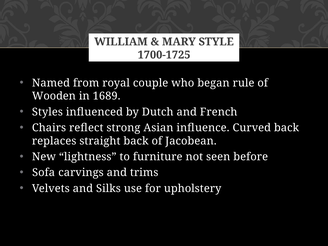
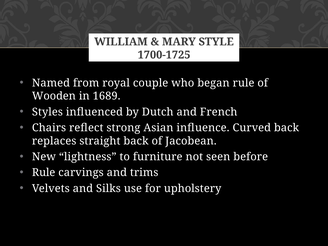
Sofa: Sofa -> Rule (44, 173)
